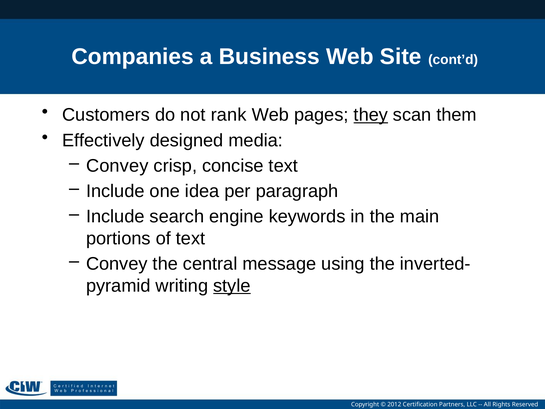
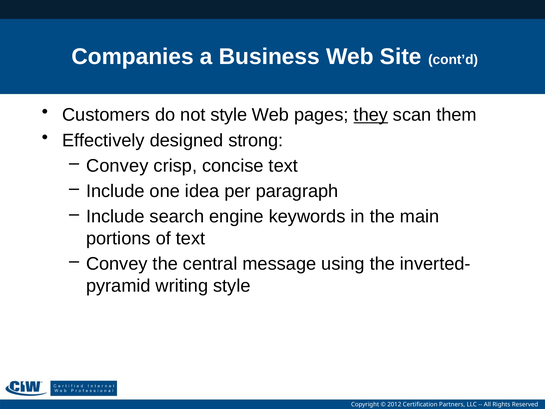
not rank: rank -> style (229, 115)
media: media -> strong (256, 140)
style underline: present -> none (232, 286)
